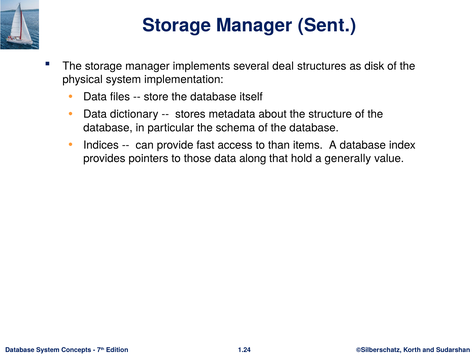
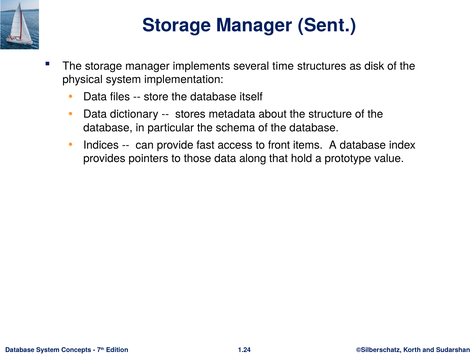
deal: deal -> time (283, 66)
than: than -> front (279, 145)
generally: generally -> prototype (348, 159)
